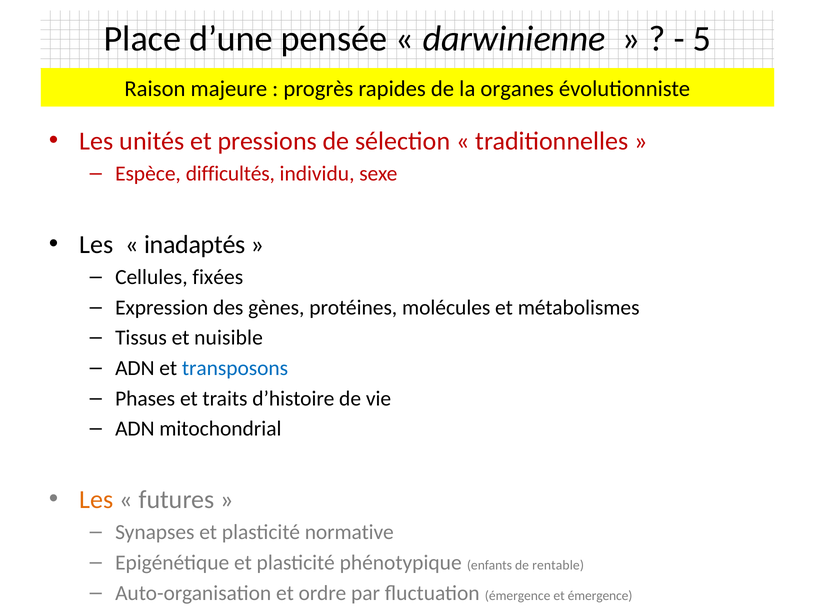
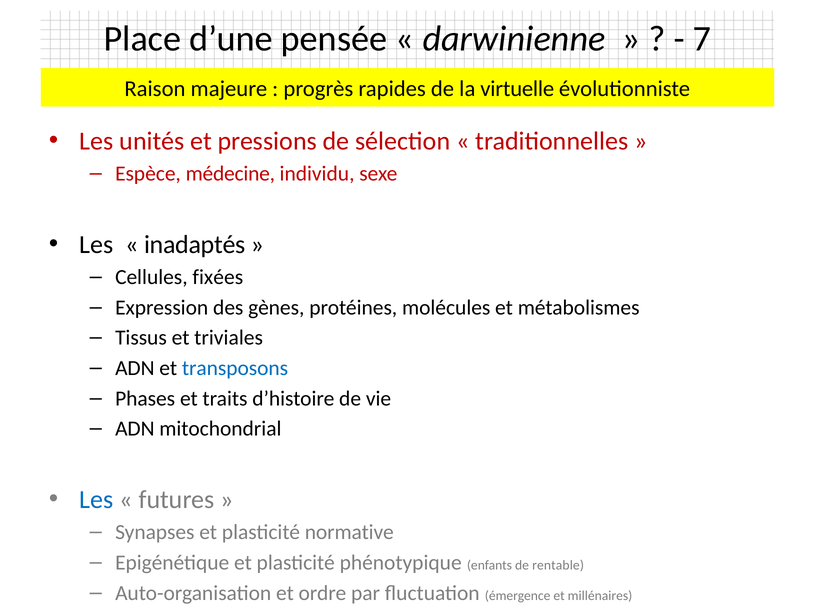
5: 5 -> 7 (702, 39)
organes: organes -> virtuelle (517, 89)
difficultés: difficultés -> médecine (230, 174)
nuisible: nuisible -> triviales (229, 338)
Les colour: orange -> blue (96, 500)
et émergence: émergence -> millénaires (600, 596)
